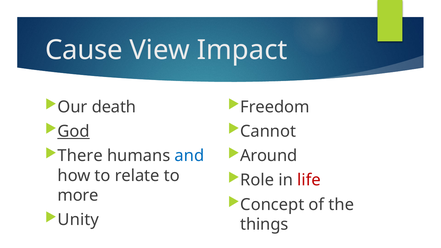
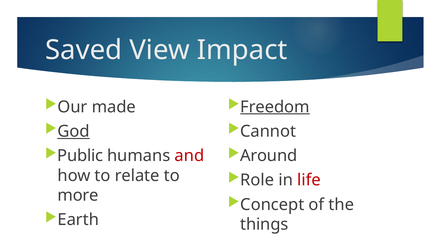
Cause: Cause -> Saved (84, 50)
death: death -> made (114, 107)
Freedom underline: none -> present (275, 107)
There: There -> Public (80, 156)
and colour: blue -> red (189, 156)
Unity: Unity -> Earth (78, 220)
